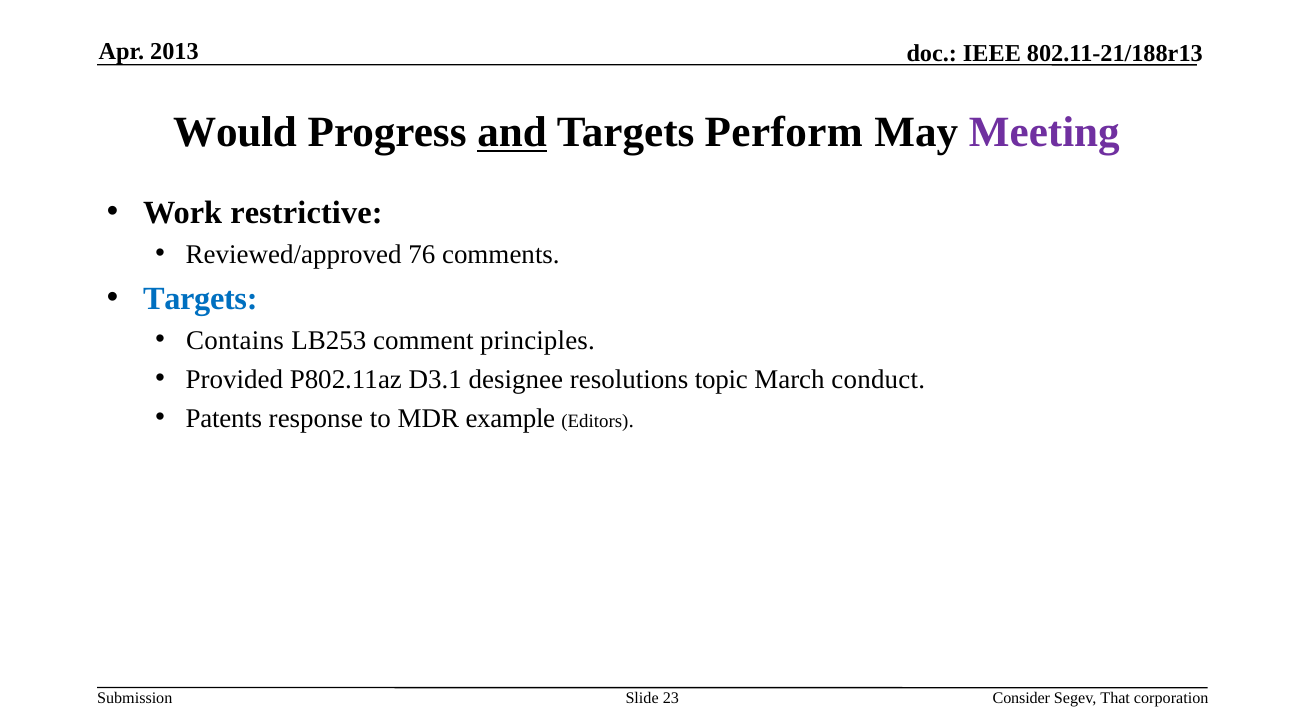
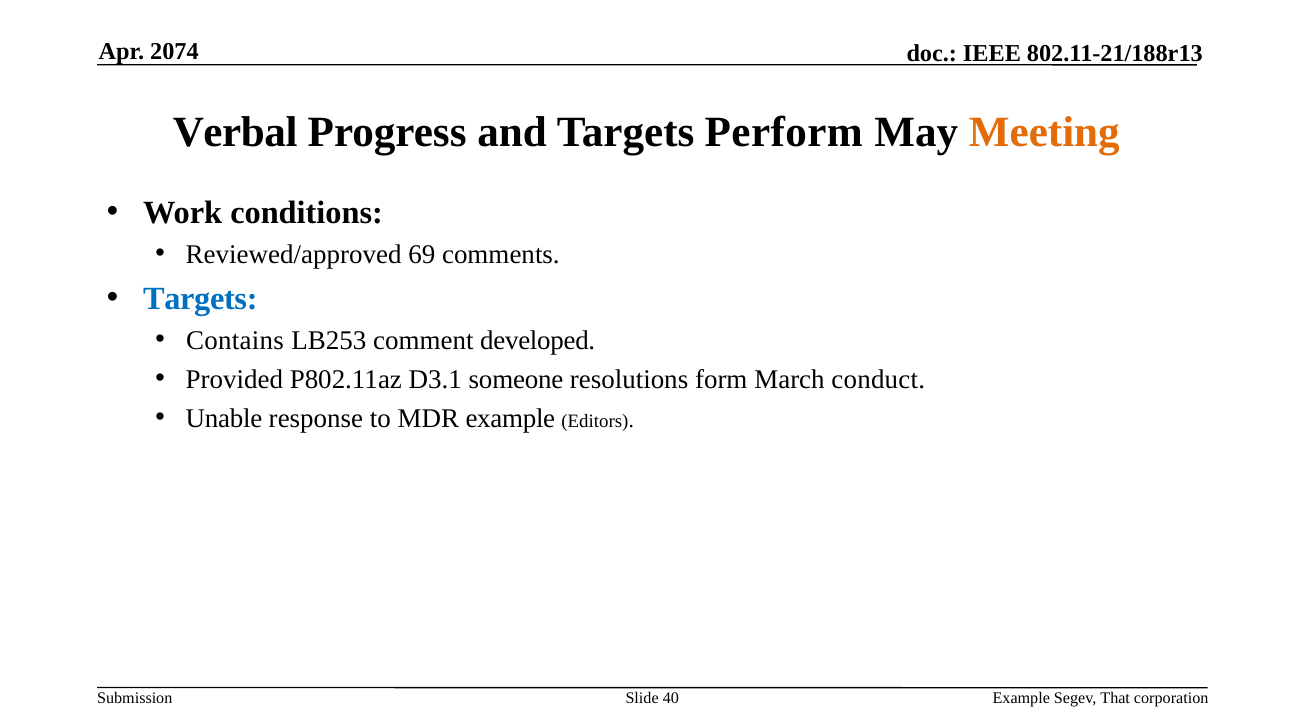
2013: 2013 -> 2074 (174, 51)
Would: Would -> Verbal (235, 132)
and underline: present -> none (512, 132)
Meeting colour: purple -> orange (1044, 132)
restrictive: restrictive -> conditions (307, 212)
76: 76 -> 69 (422, 254)
principles: principles -> developed (538, 340)
designee: designee -> someone (516, 379)
topic: topic -> form (721, 379)
Patents: Patents -> Unable (224, 419)
23: 23 -> 40 (671, 698)
Consider: Consider -> Example (1021, 698)
